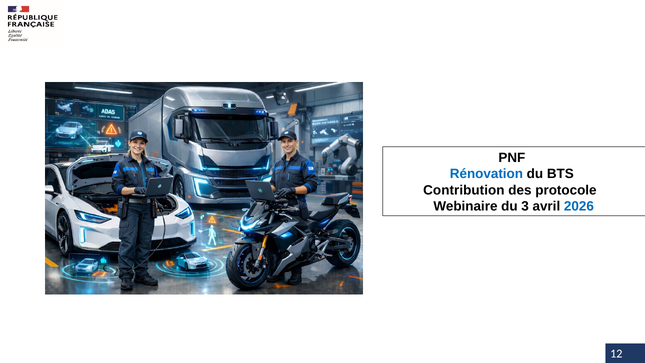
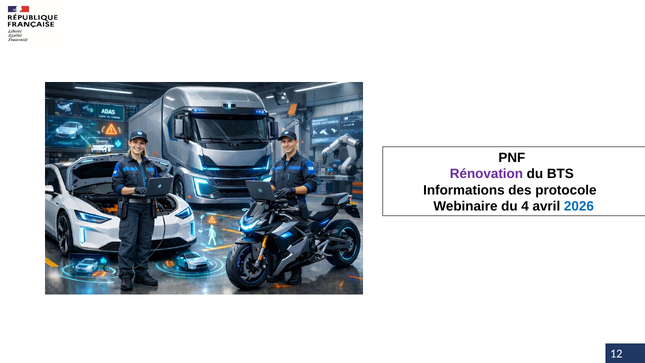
Rénovation colour: blue -> purple (486, 174)
Contribution: Contribution -> Informations (464, 190)
3: 3 -> 4 (525, 206)
